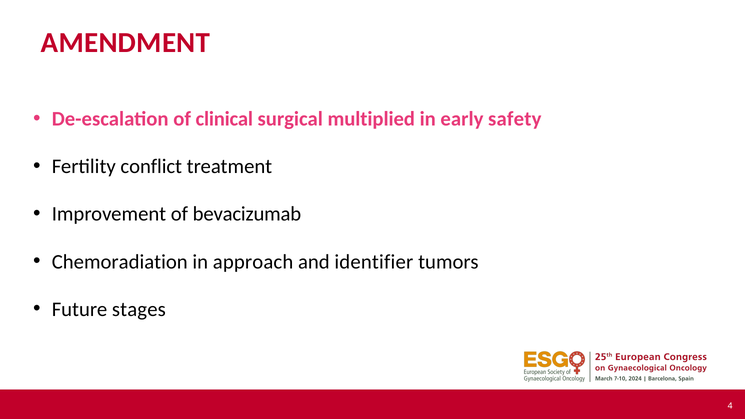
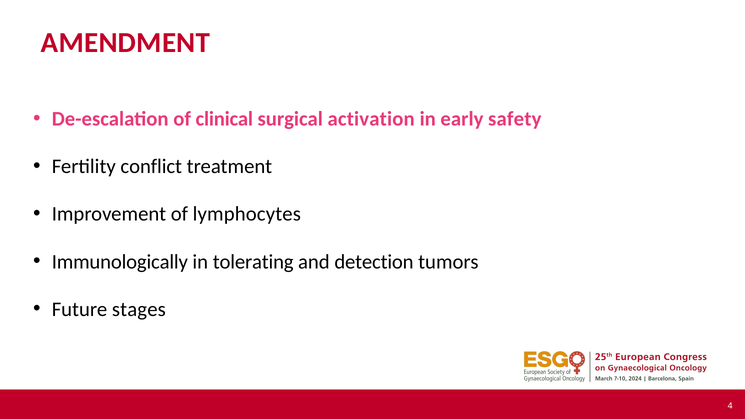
multiplied: multiplied -> activation (371, 119)
bevacizumab: bevacizumab -> lymphocytes (247, 214)
Chemoradiation: Chemoradiation -> Immunologically (120, 262)
approach: approach -> tolerating (253, 262)
identifier: identifier -> detection (374, 262)
